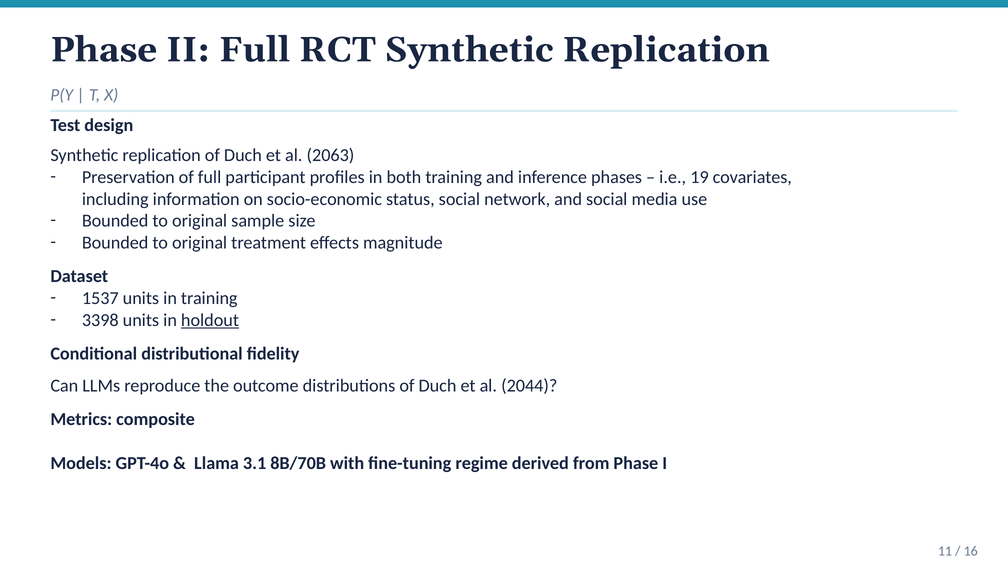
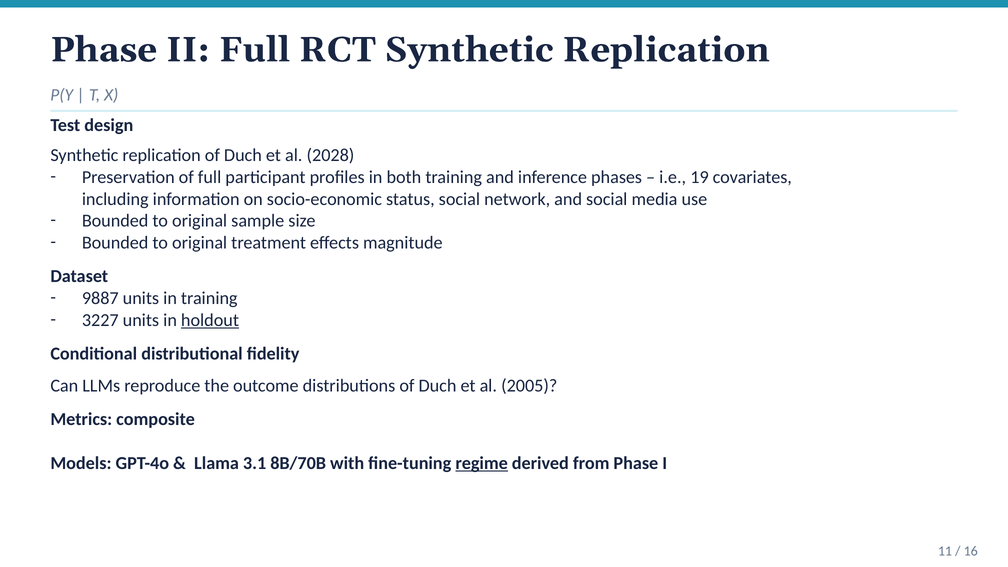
2063: 2063 -> 2028 (330, 155)
1537: 1537 -> 9887 (100, 298)
3398: 3398 -> 3227 (100, 320)
2044: 2044 -> 2005 (529, 386)
regime underline: none -> present (482, 463)
